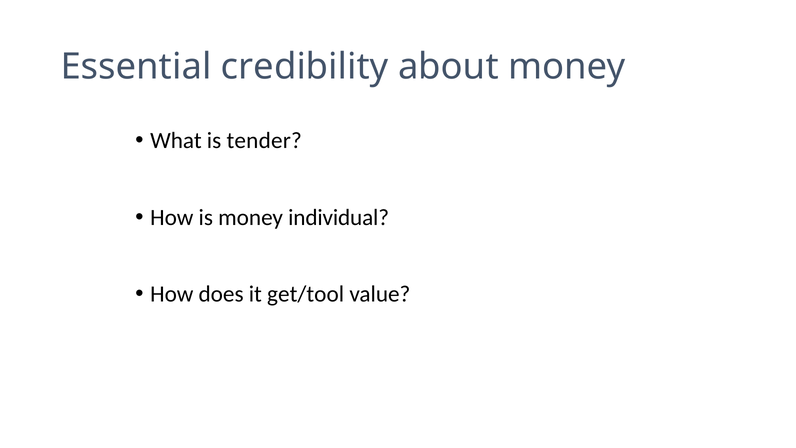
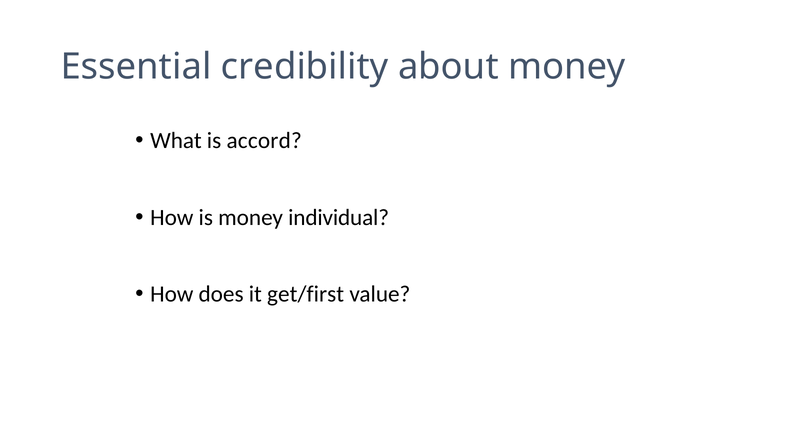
tender: tender -> accord (264, 141)
get/tool: get/tool -> get/first (306, 294)
